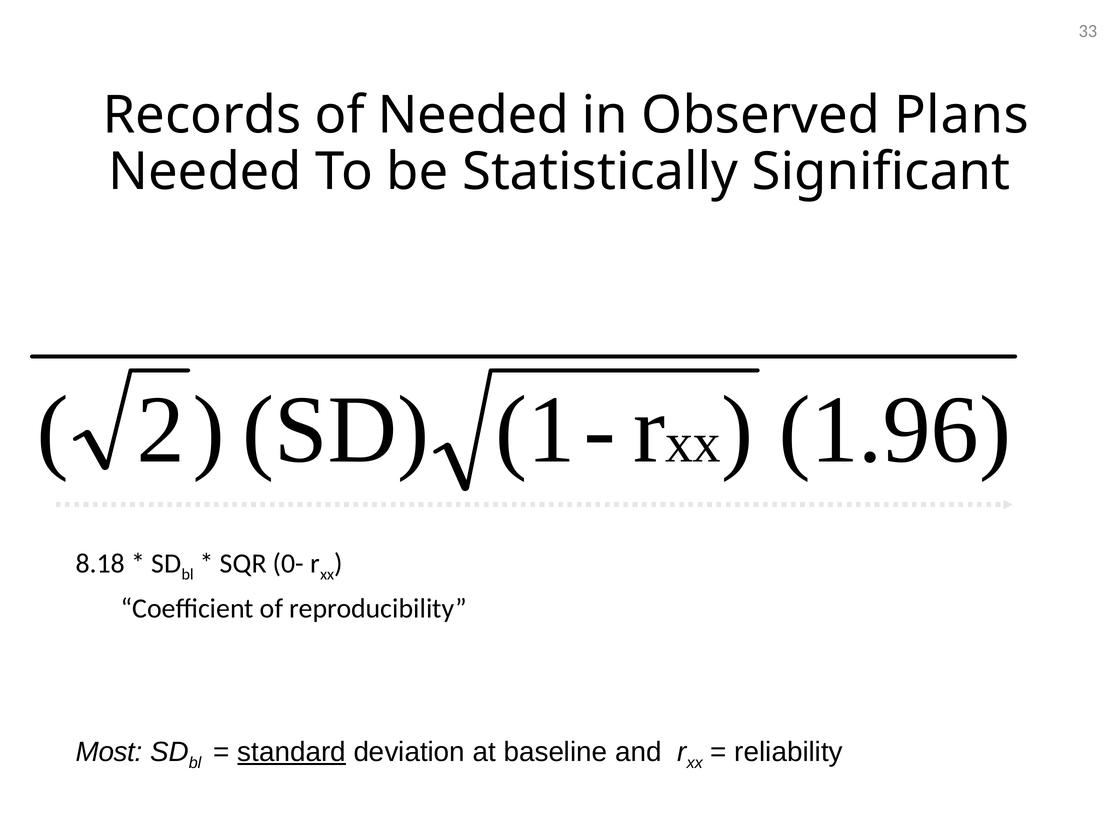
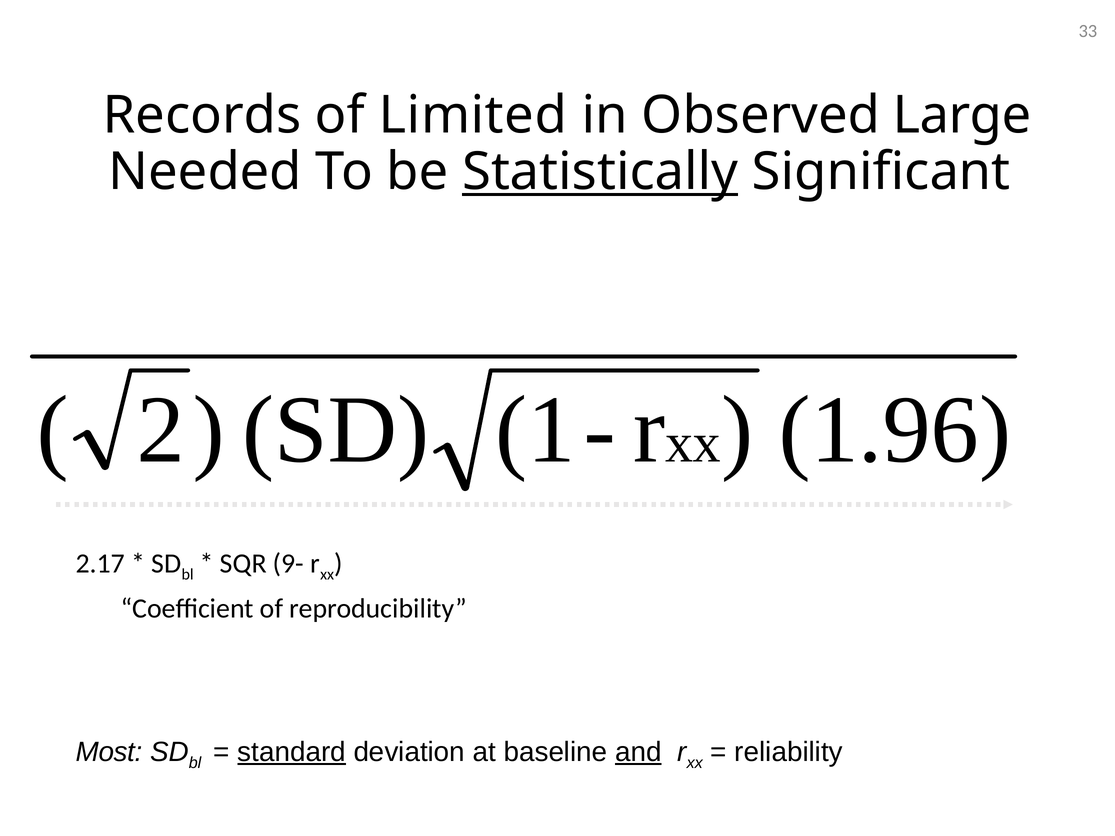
of Needed: Needed -> Limited (473, 115)
Plans: Plans -> Large (962, 115)
Statistically underline: none -> present (600, 172)
8.18: 8.18 -> 2.17 (100, 564)
0-: 0- -> 9- (288, 564)
and underline: none -> present (638, 752)
